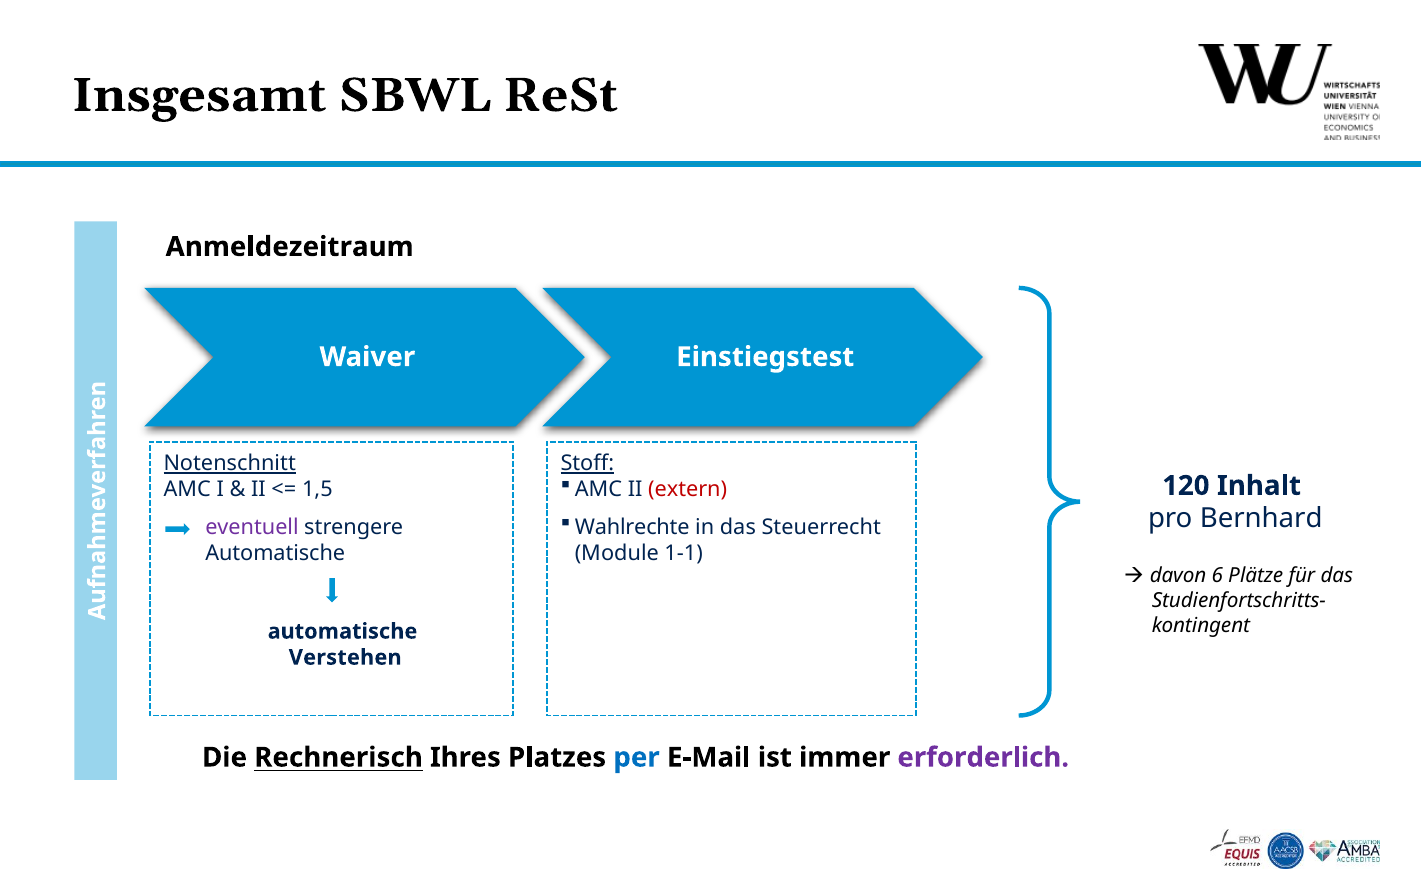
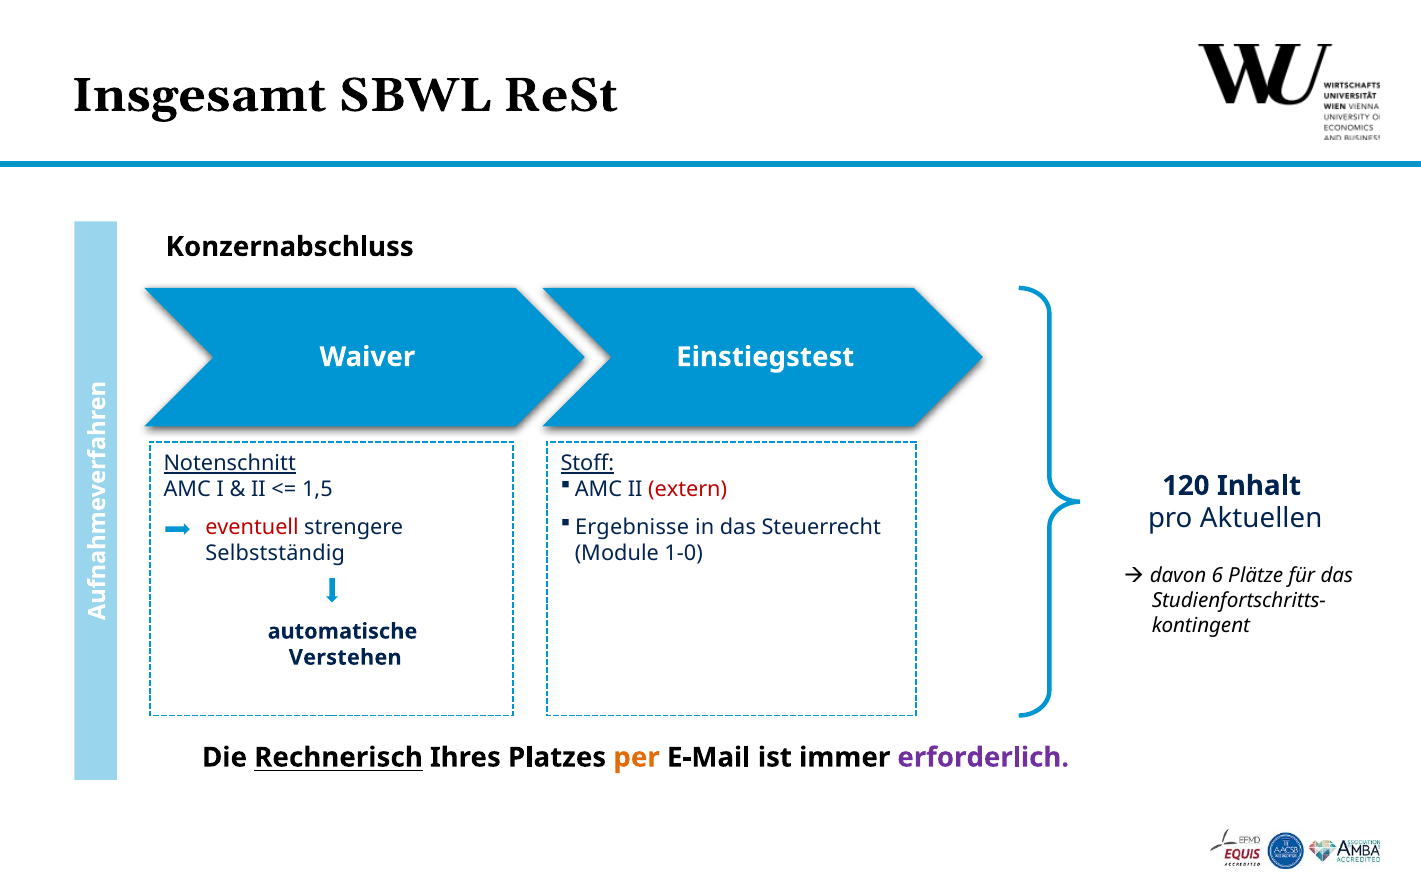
Anmeldezeitraum: Anmeldezeitraum -> Konzernabschluss (290, 247)
Bernhard: Bernhard -> Aktuellen (1261, 519)
Wahlrechte: Wahlrechte -> Ergebnisse (632, 527)
eventuell colour: purple -> red (252, 527)
Automatische: Automatische -> Selbstständig (275, 553)
1-1: 1-1 -> 1-0 (684, 553)
per colour: blue -> orange (637, 758)
